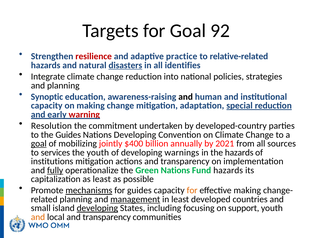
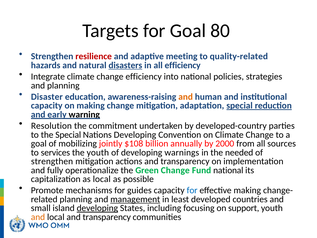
92: 92 -> 80 (220, 31)
practice: practice -> meeting (182, 56)
relative-related: relative-related -> quality-related (239, 56)
all identifies: identifies -> efficiency (183, 65)
change reduction: reduction -> efficiency (144, 77)
Synoptic: Synoptic -> Disaster (47, 97)
and colour: black -> orange (186, 97)
warning colour: red -> black (84, 114)
the Guides: Guides -> Special (68, 135)
goal underline: present -> none (39, 143)
$400: $400 -> $108 (134, 143)
2021: 2021 -> 2000 (225, 143)
the hazards: hazards -> needed (239, 152)
institutions: institutions -> strengthen (52, 161)
fully underline: present -> none (55, 170)
Green Nations: Nations -> Change (175, 170)
Fund hazards: hazards -> national (228, 170)
as least: least -> local (102, 179)
mechanisms underline: present -> none (89, 190)
for colour: orange -> blue (192, 190)
